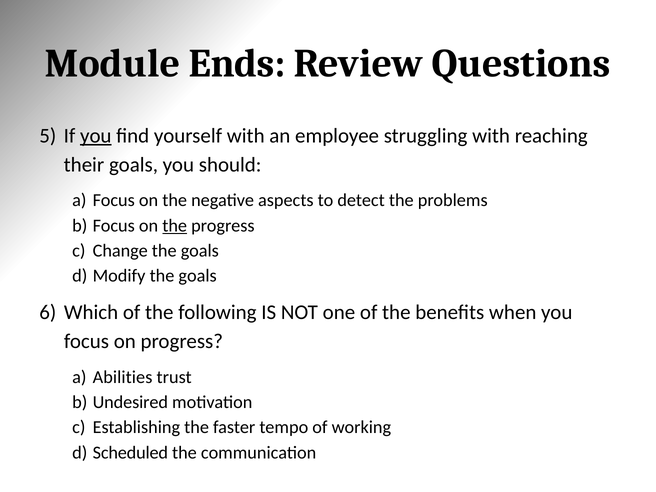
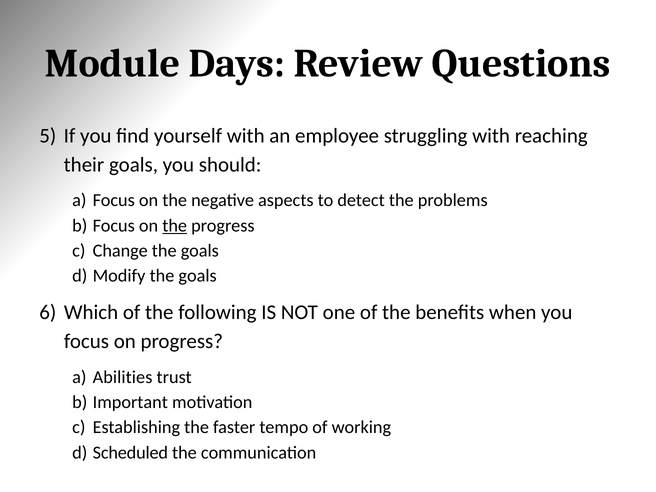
Ends: Ends -> Days (237, 64)
you underline: present -> none (96, 136)
Undesired: Undesired -> Important (130, 402)
